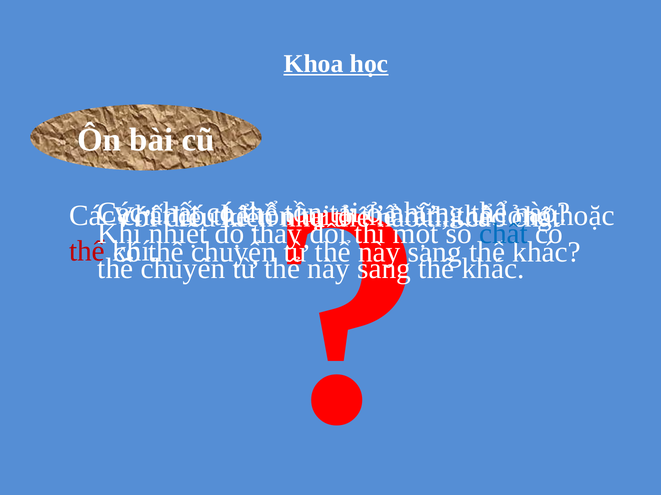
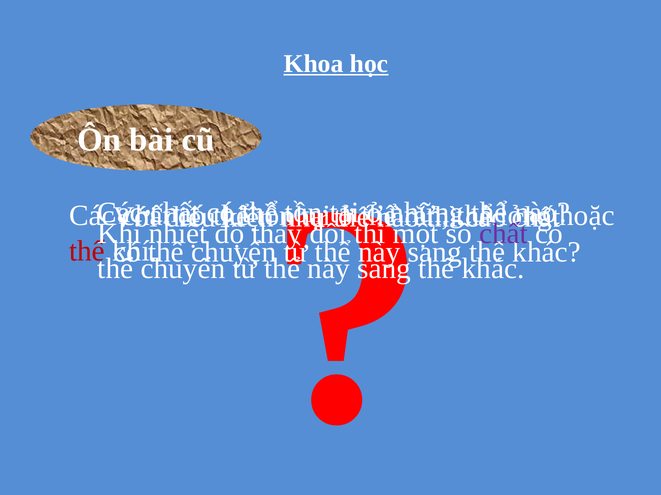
chất colour: blue -> purple (504, 234)
